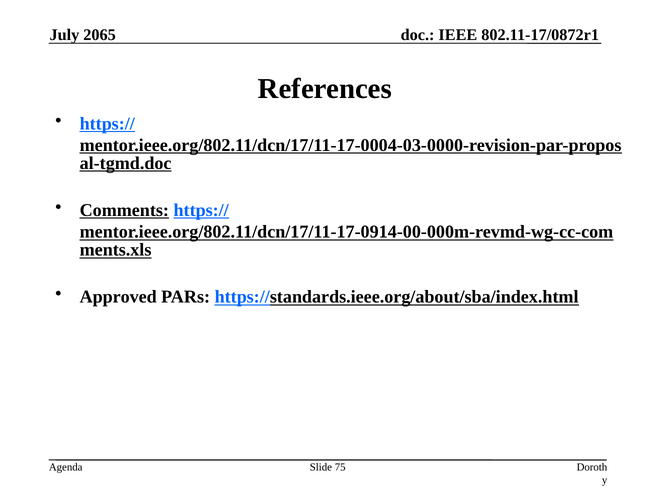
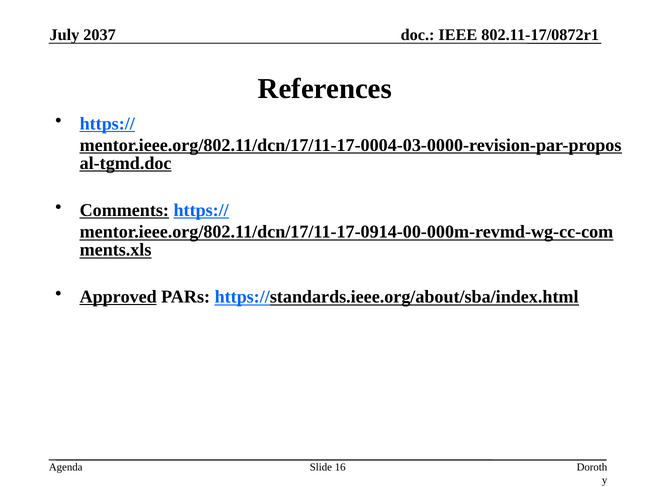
2065: 2065 -> 2037 (100, 35)
Approved underline: none -> present (118, 297)
75: 75 -> 16 (340, 468)
